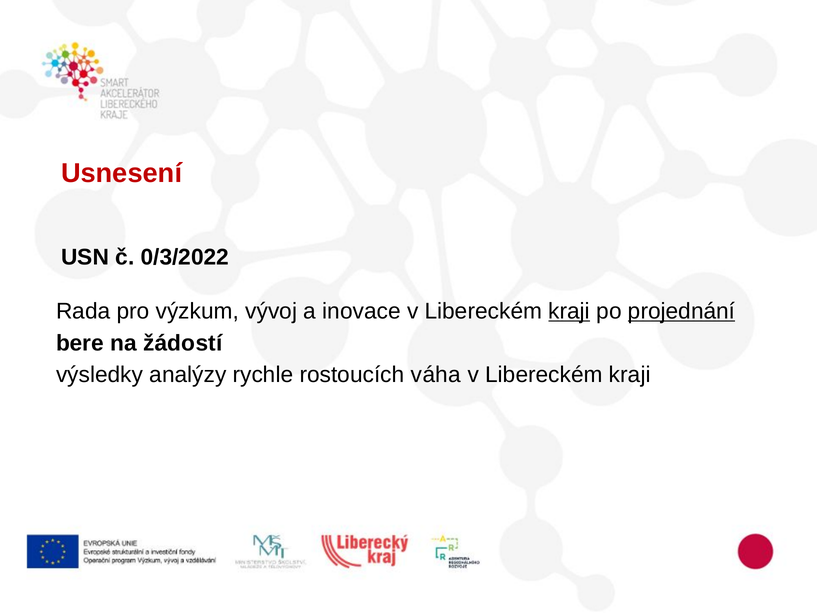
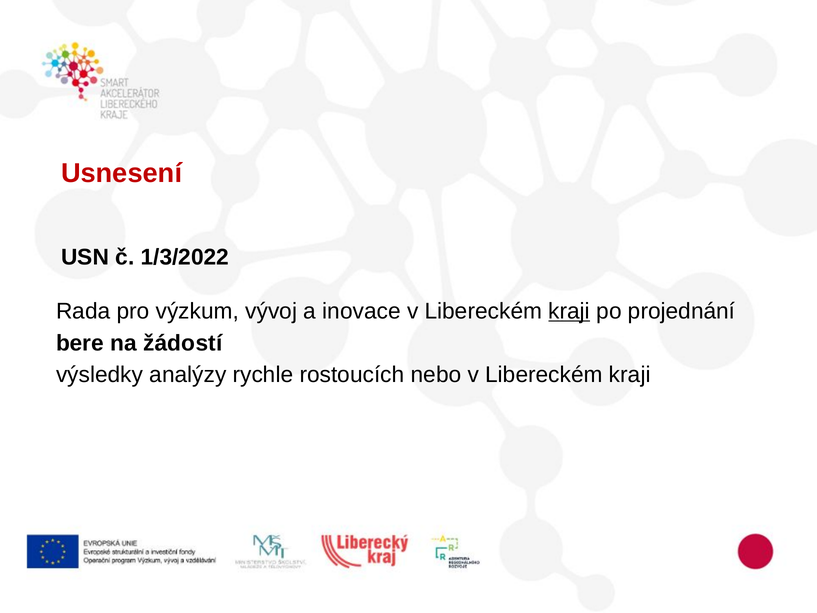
0/3/2022: 0/3/2022 -> 1/3/2022 (185, 257)
projednání underline: present -> none (682, 311)
váha: váha -> nebo (436, 375)
